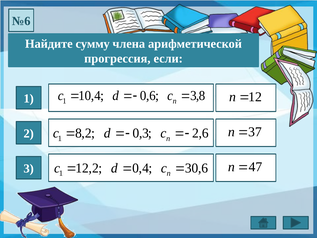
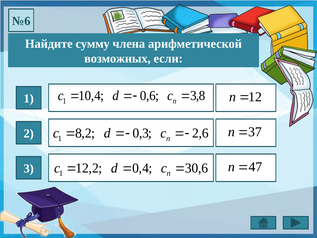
прогрессия: прогрессия -> возможных (117, 58)
